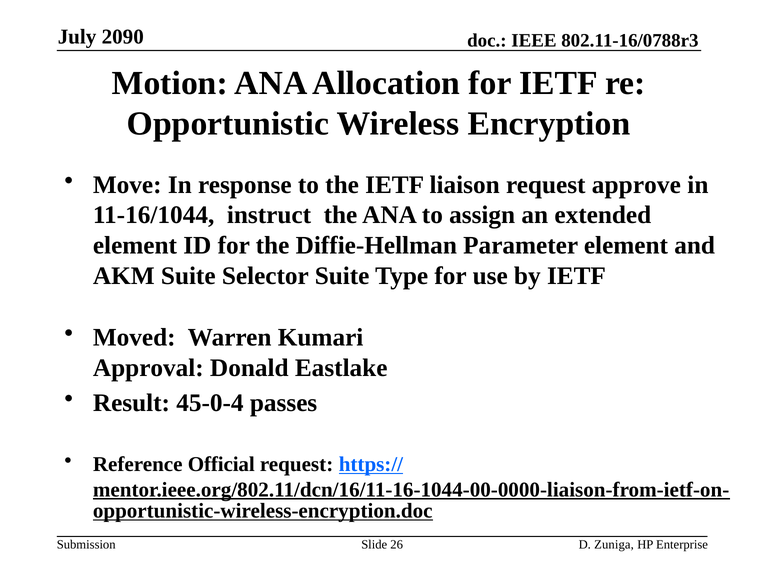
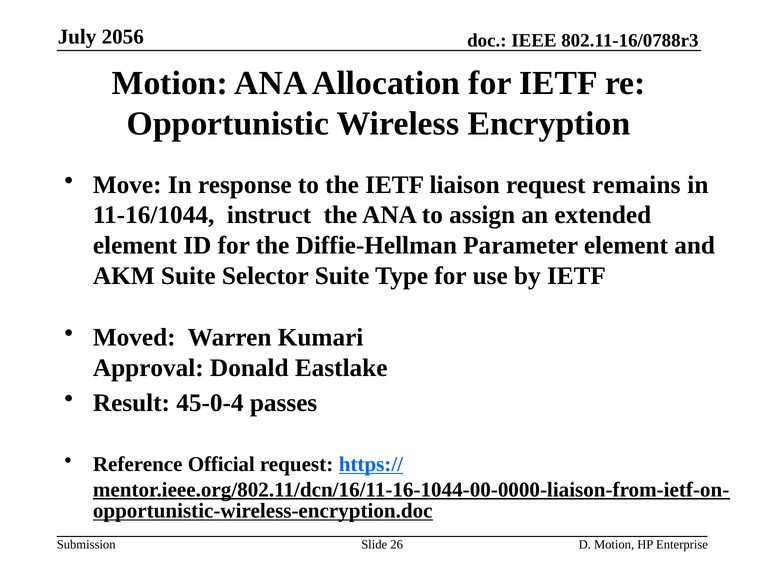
2090: 2090 -> 2056 (123, 37)
approve: approve -> remains (636, 185)
D Zuniga: Zuniga -> Motion (614, 545)
